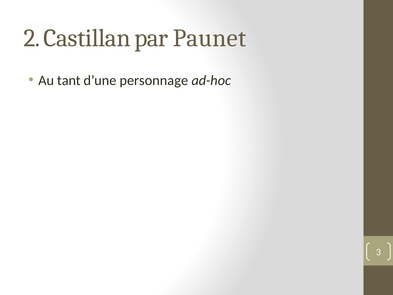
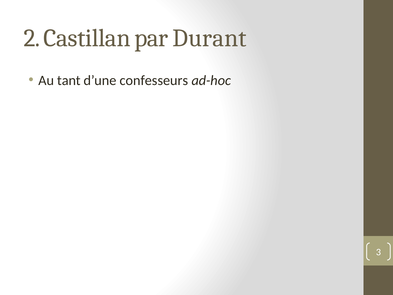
Paunet: Paunet -> Durant (210, 38)
personnage: personnage -> confesseurs (154, 80)
